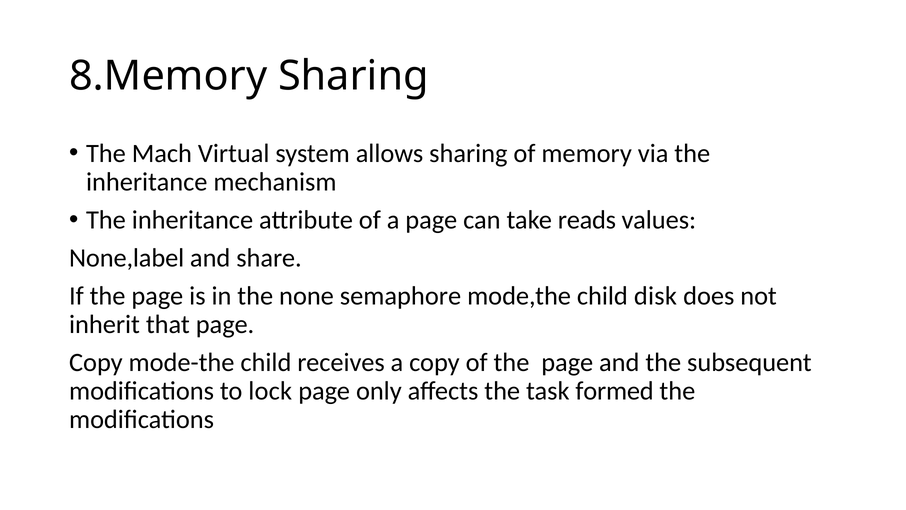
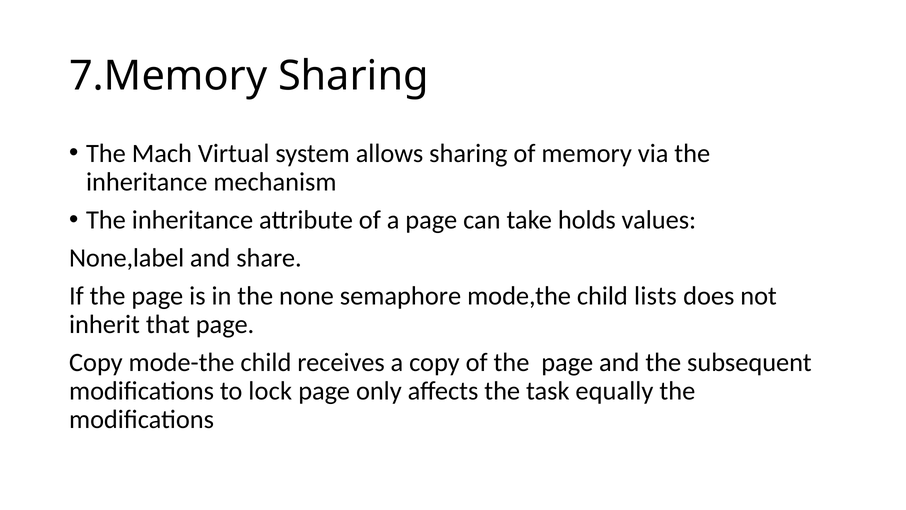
8.Memory: 8.Memory -> 7.Memory (168, 76)
reads: reads -> holds (587, 220)
disk: disk -> lists (655, 296)
formed: formed -> equally (614, 391)
